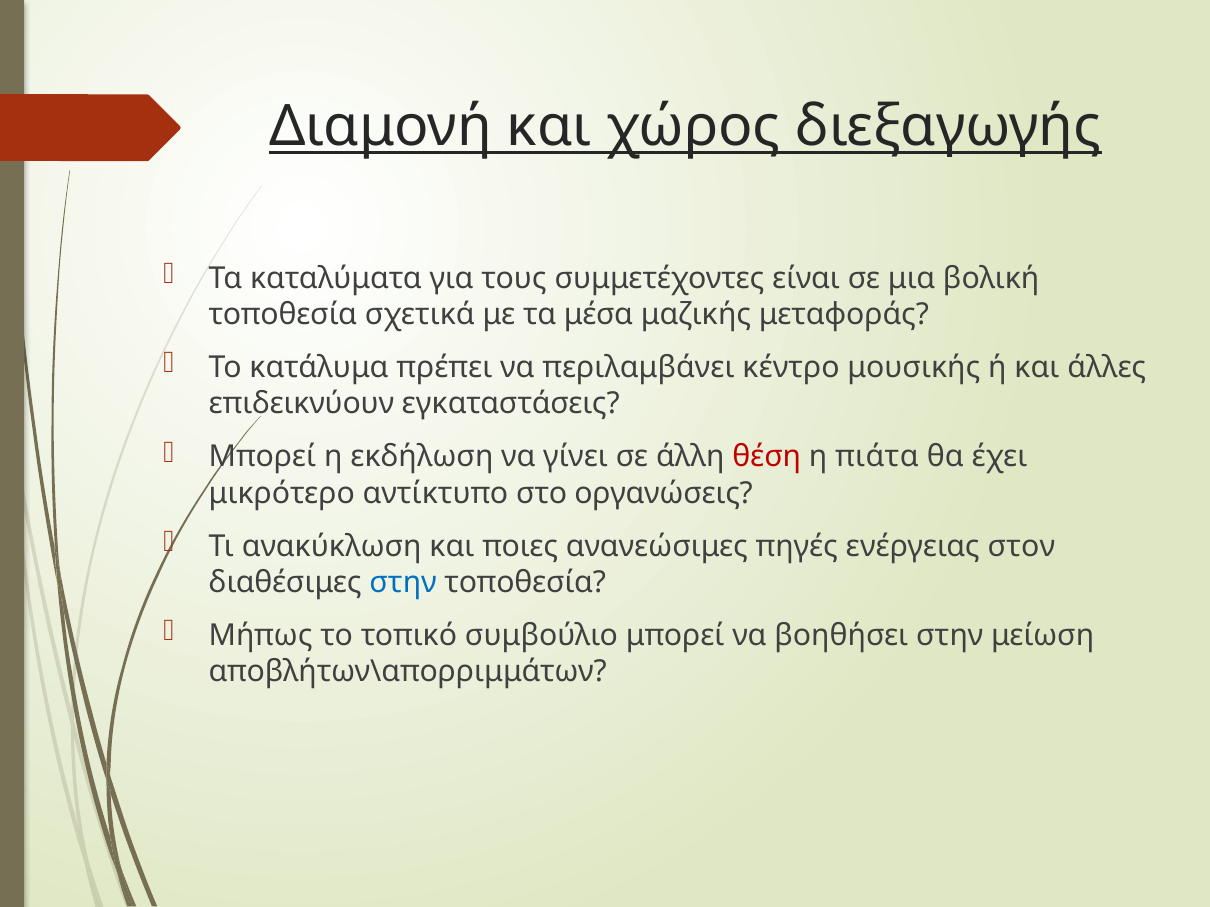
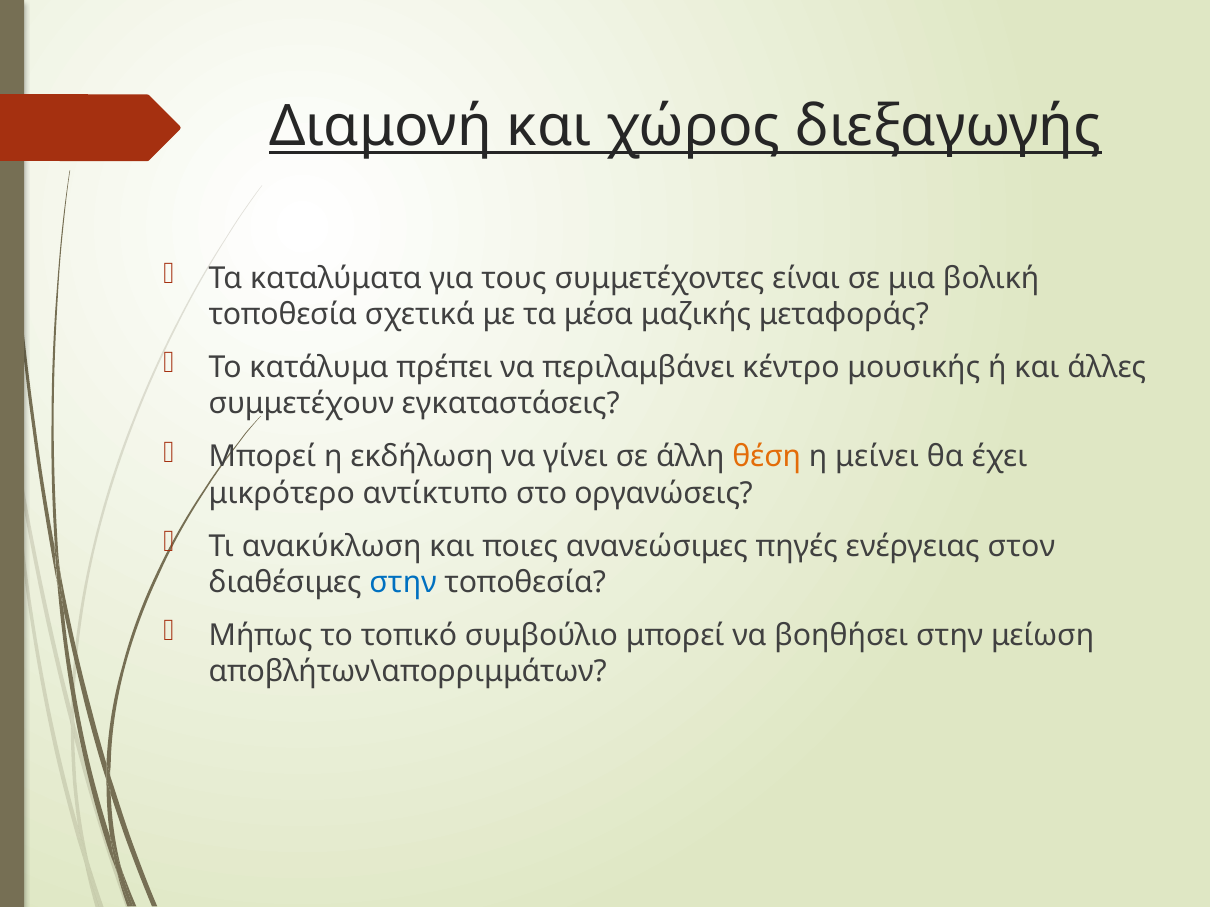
επιδεικνύουν: επιδεικνύουν -> συμμετέχουν (301, 404)
θέση colour: red -> orange (767, 457)
πιάτα: πιάτα -> μείνει (877, 457)
